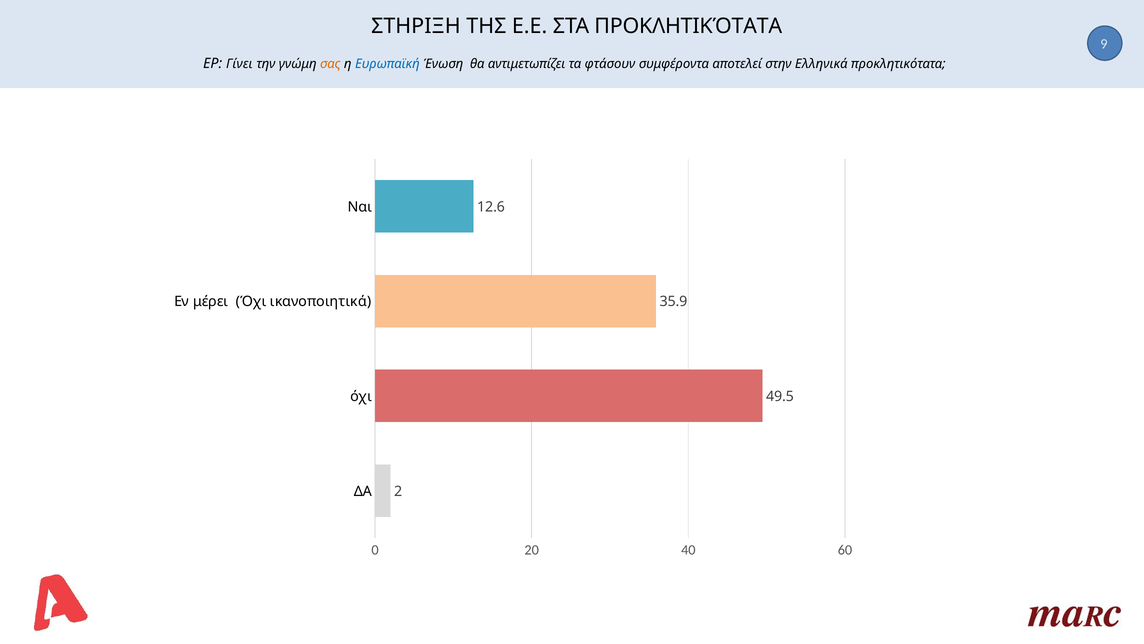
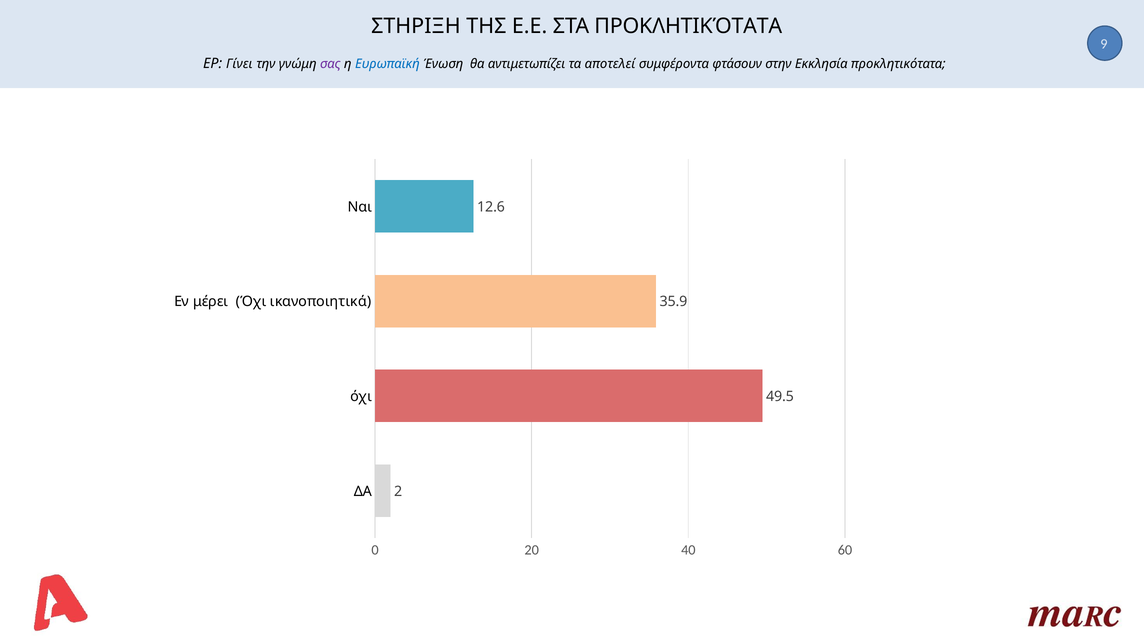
σας colour: orange -> purple (330, 64)
φτάσουν: φτάσουν -> αποτελεί (610, 64)
αποτελεί: αποτελεί -> φτάσουν (737, 64)
Ελληνικά: Ελληνικά -> Εκκλησία (821, 64)
